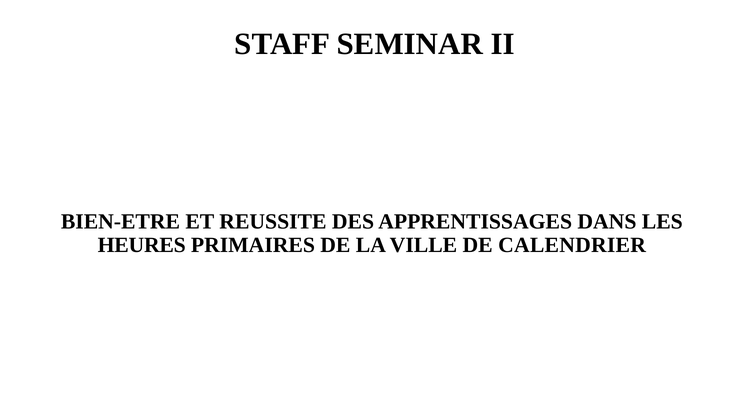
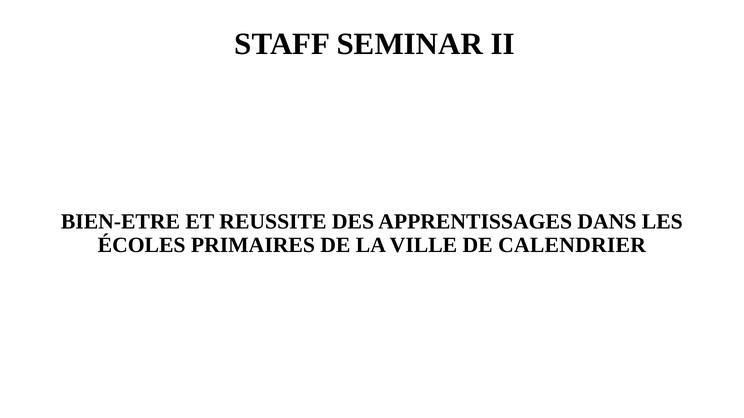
HEURES: HEURES -> ÉCOLES (142, 245)
